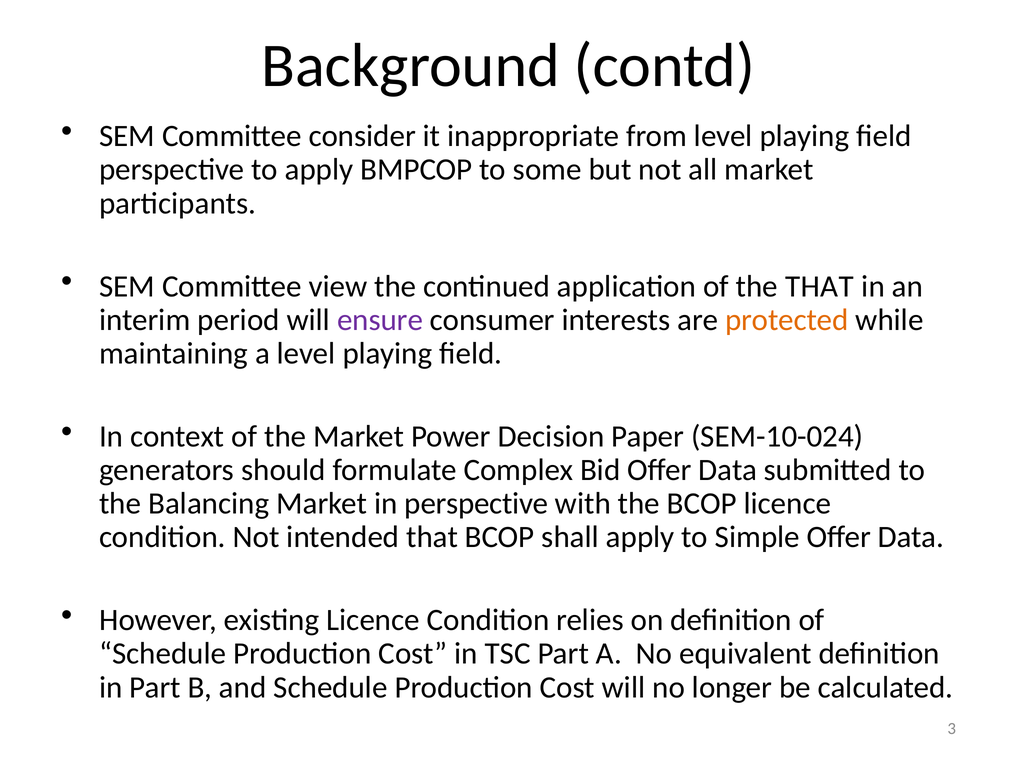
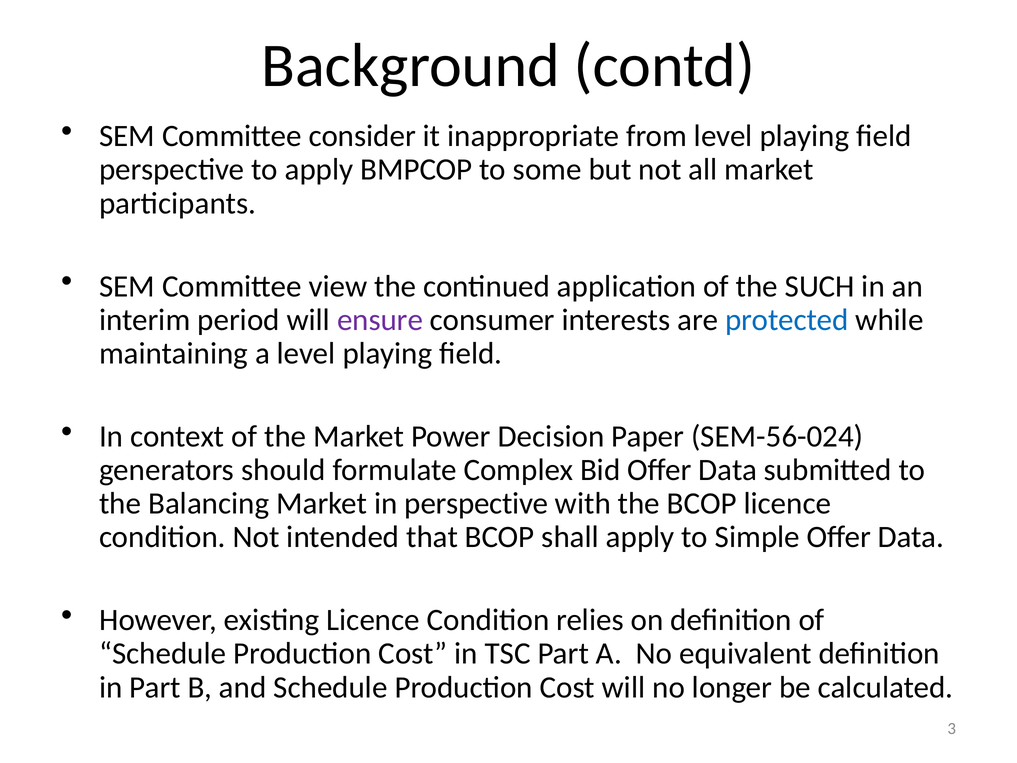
the THAT: THAT -> SUCH (820, 286)
protected colour: orange -> blue (787, 320)
SEM-10-024: SEM-10-024 -> SEM-56-024 (777, 436)
